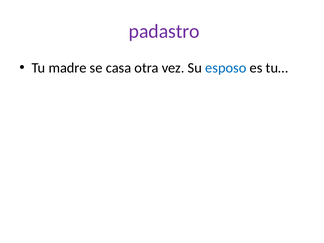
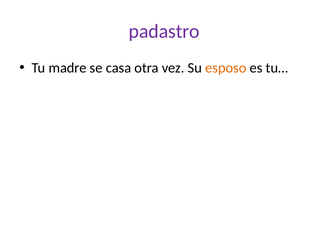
esposo colour: blue -> orange (226, 68)
